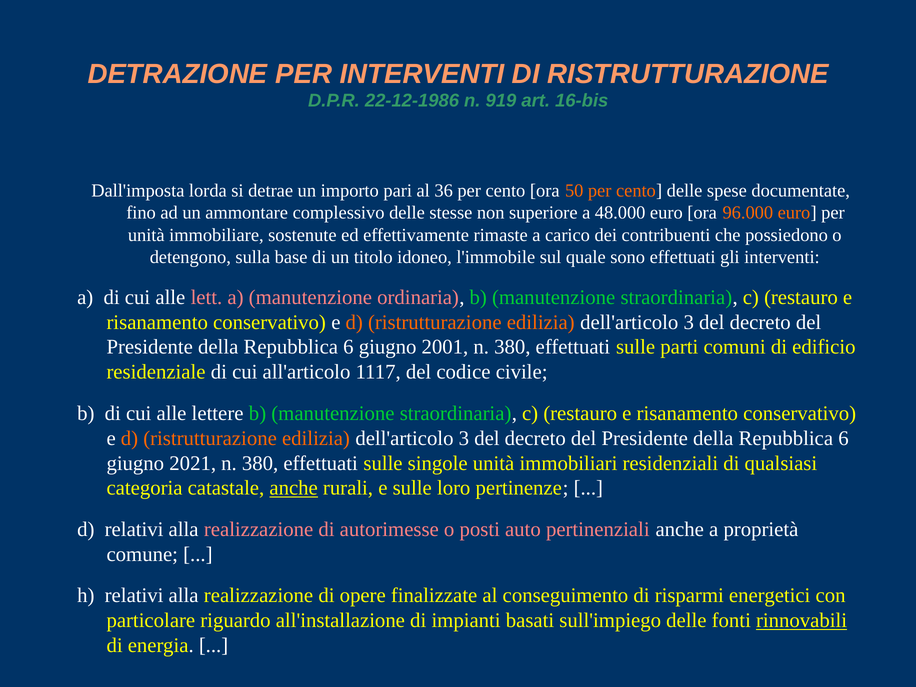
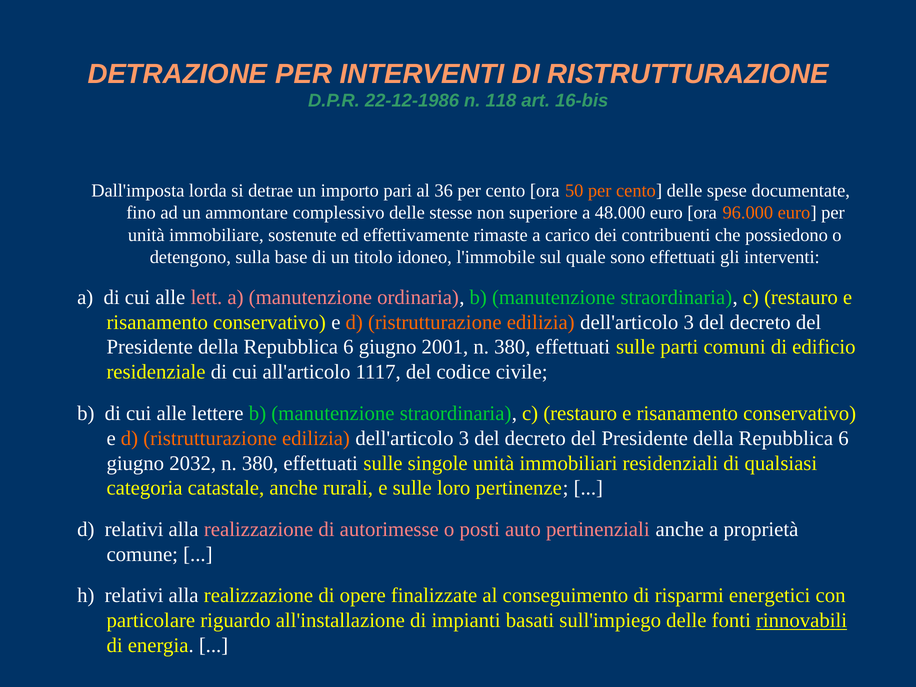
919: 919 -> 118 (501, 101)
2021: 2021 -> 2032 (193, 463)
anche underline: present -> none (294, 488)
